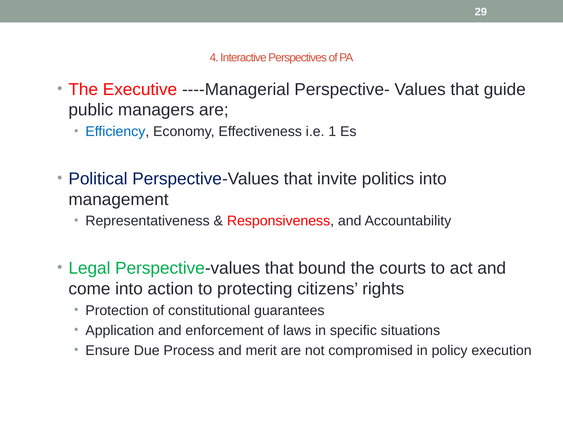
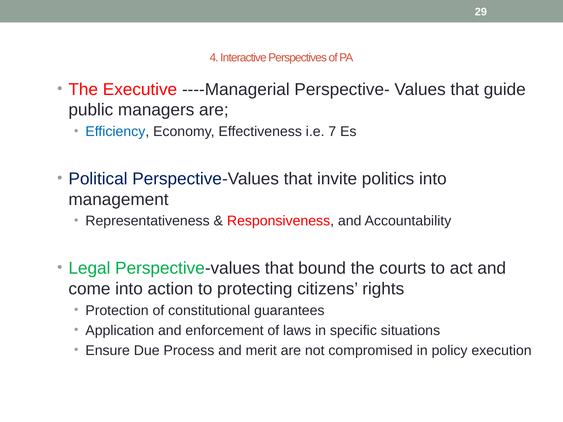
1: 1 -> 7 (332, 132)
